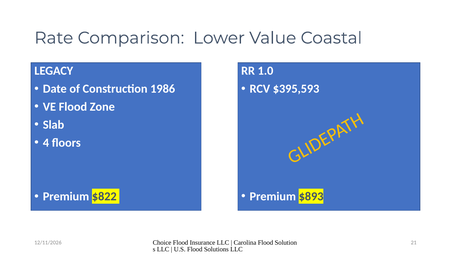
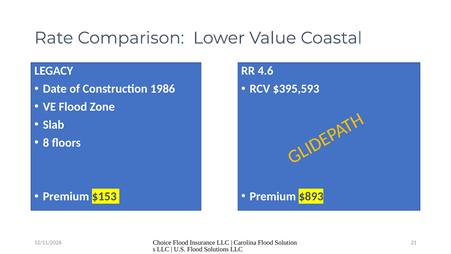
1.0: 1.0 -> 4.6 (266, 71)
4: 4 -> 8 (46, 142)
$822: $822 -> $153 (104, 196)
